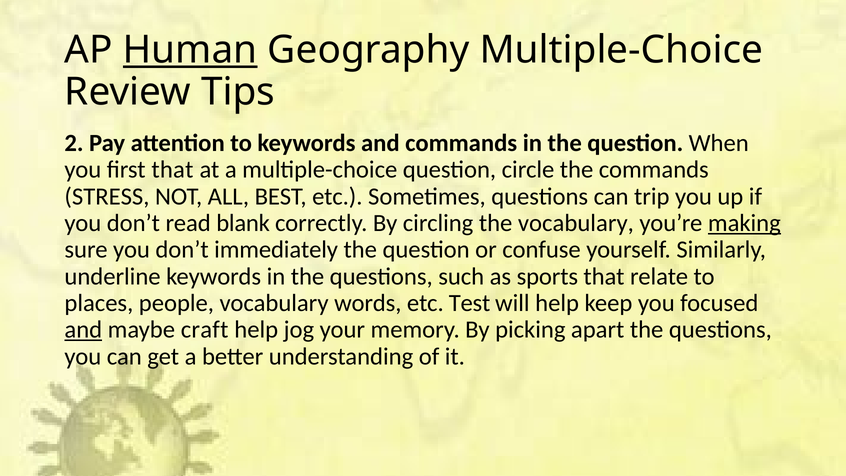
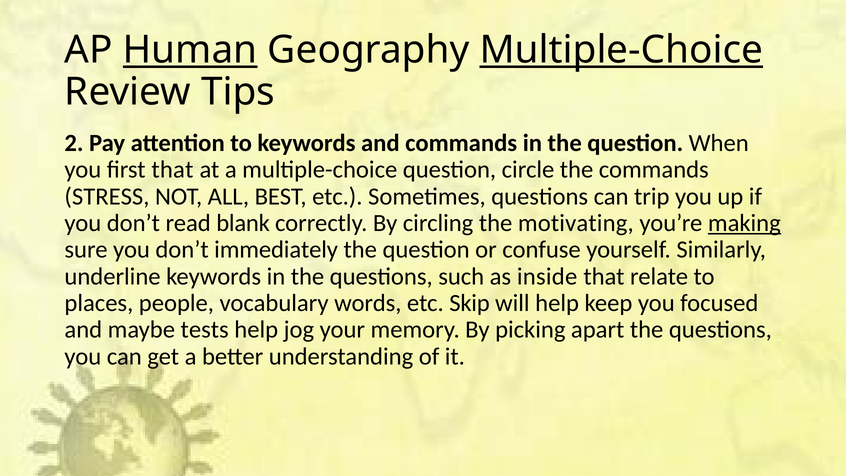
Multiple-Choice underline: none -> present (621, 50)
the vocabulary: vocabulary -> motivating (576, 223)
sports: sports -> inside (547, 276)
Test: Test -> Skip (470, 303)
and underline: present -> none (83, 330)
craft: craft -> tests (205, 330)
